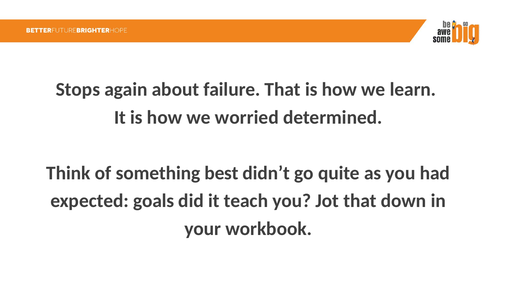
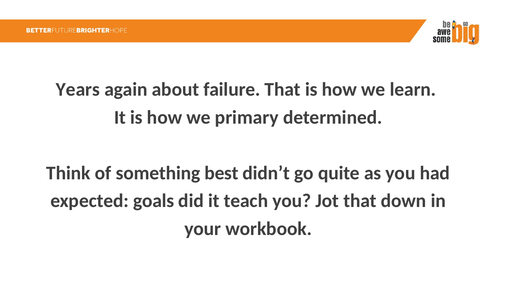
Stops: Stops -> Years (78, 90)
worried: worried -> primary (247, 117)
